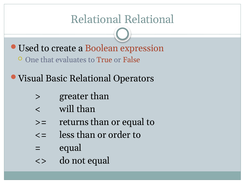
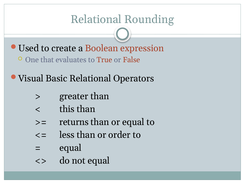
Relational Relational: Relational -> Rounding (149, 19)
will: will -> this (67, 109)
